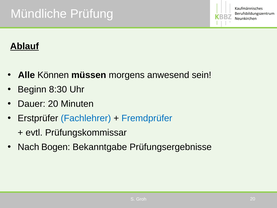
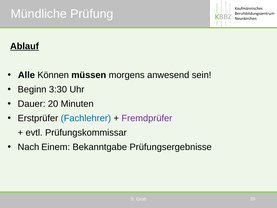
8:30: 8:30 -> 3:30 (58, 89)
Fremdprüfer colour: blue -> purple (147, 118)
Bogen: Bogen -> Einem (56, 147)
